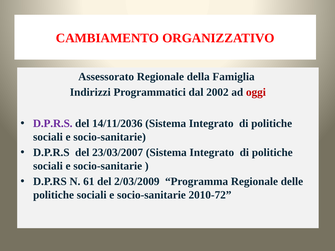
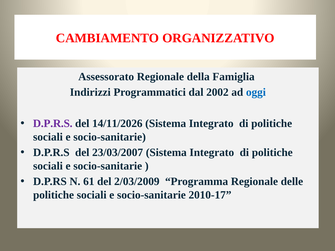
oggi colour: red -> blue (256, 92)
14/11/2036: 14/11/2036 -> 14/11/2026 (117, 124)
2010-72: 2010-72 -> 2010-17 (210, 195)
